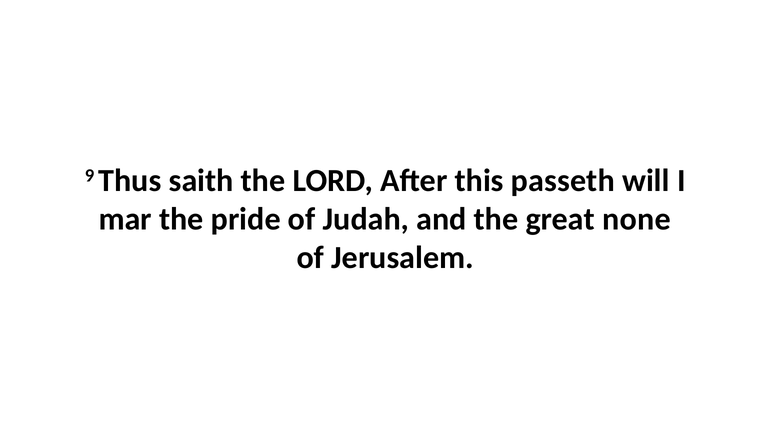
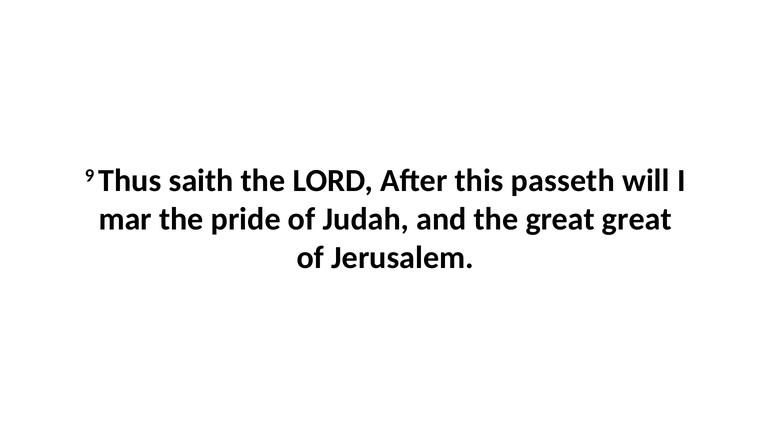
great none: none -> great (637, 219)
